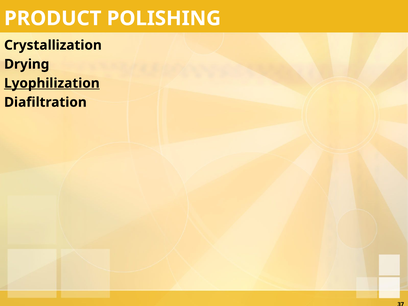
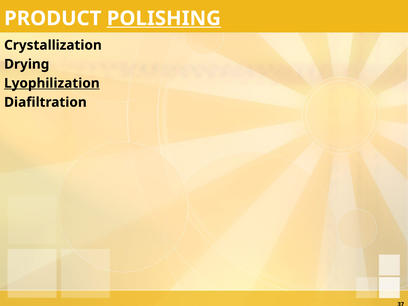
POLISHING underline: none -> present (164, 18)
